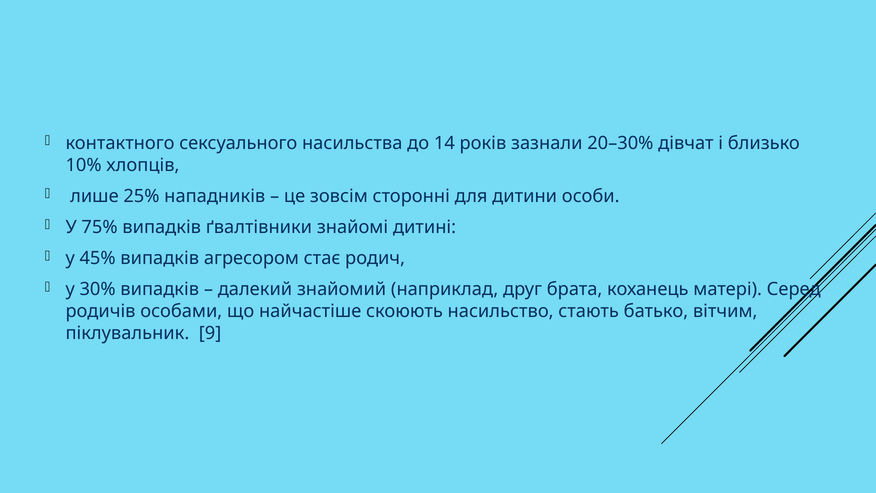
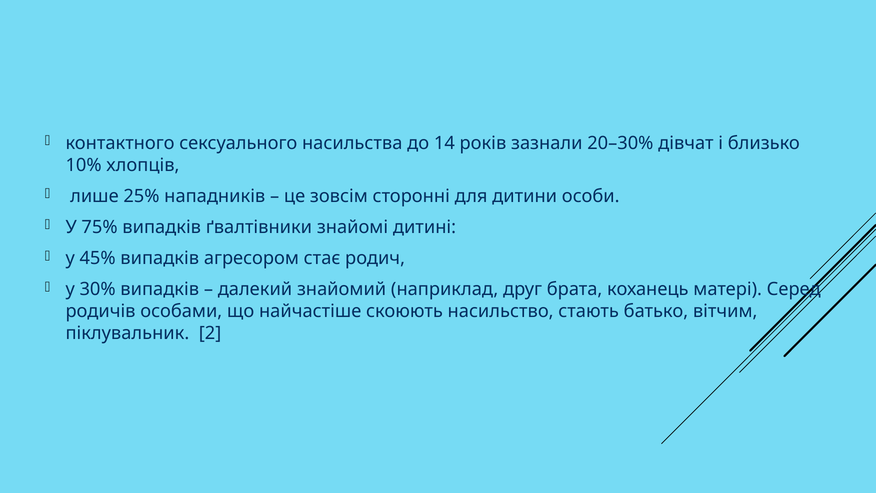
9: 9 -> 2 (210, 333)
